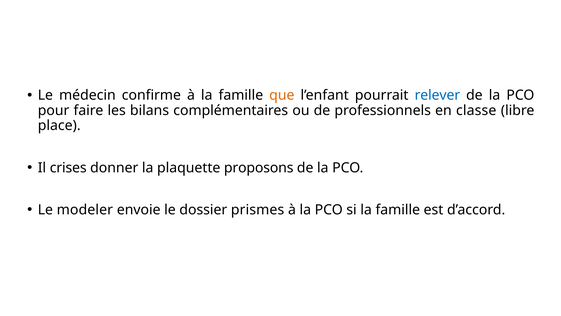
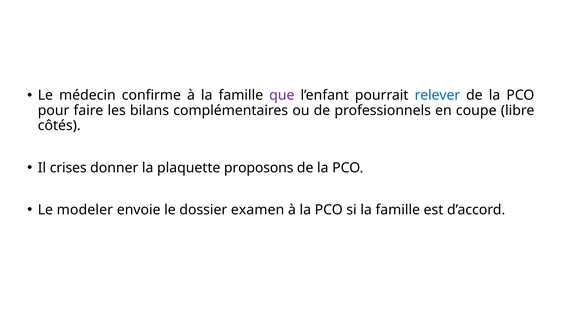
que colour: orange -> purple (282, 95)
classe: classe -> coupe (476, 110)
place: place -> côtés (59, 126)
prismes: prismes -> examen (258, 209)
